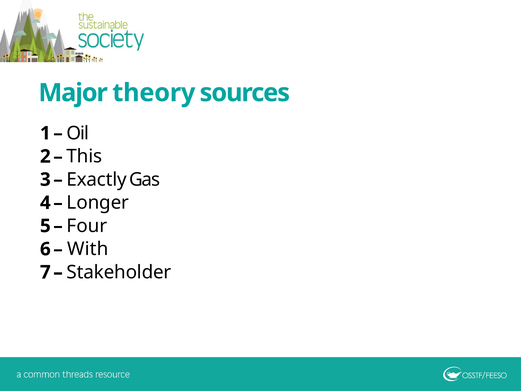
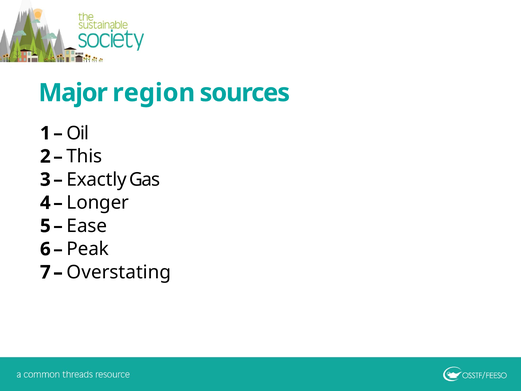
theory: theory -> region (154, 93)
Four: Four -> Ease (87, 226)
With: With -> Peak (88, 249)
Stakeholder: Stakeholder -> Overstating (119, 272)
